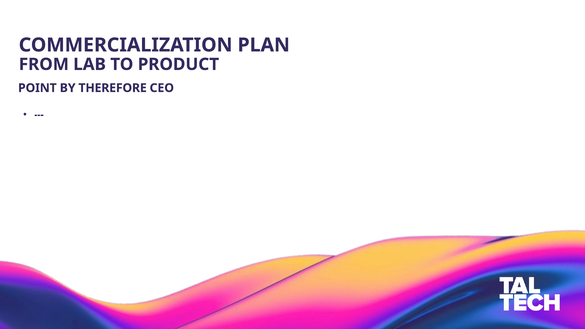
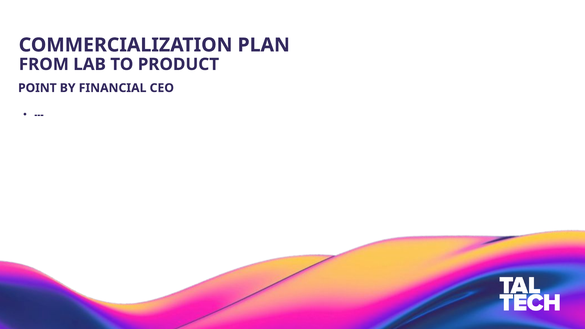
THEREFORE: THEREFORE -> FINANCIAL (113, 88)
